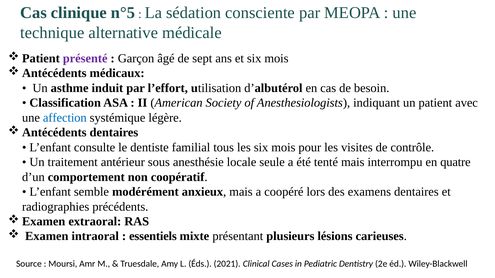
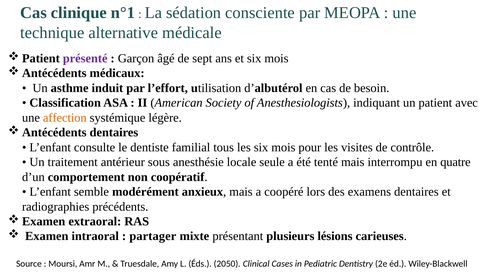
n°5: n°5 -> n°1 (123, 13)
affection colour: blue -> orange (65, 118)
essentiels: essentiels -> partager (153, 237)
2021: 2021 -> 2050 (227, 264)
